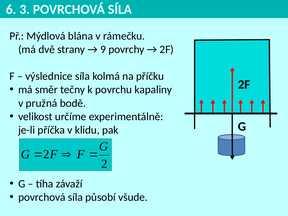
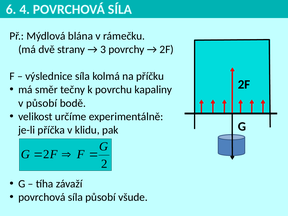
3: 3 -> 4 (25, 9)
9: 9 -> 3 (103, 49)
v pružná: pružná -> působí (42, 103)
